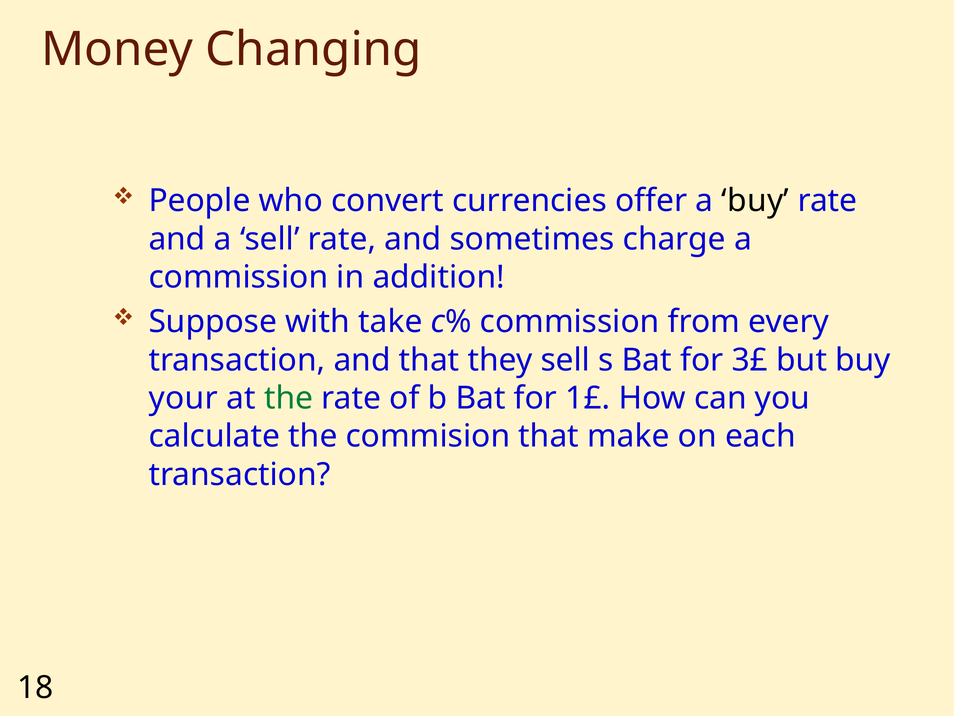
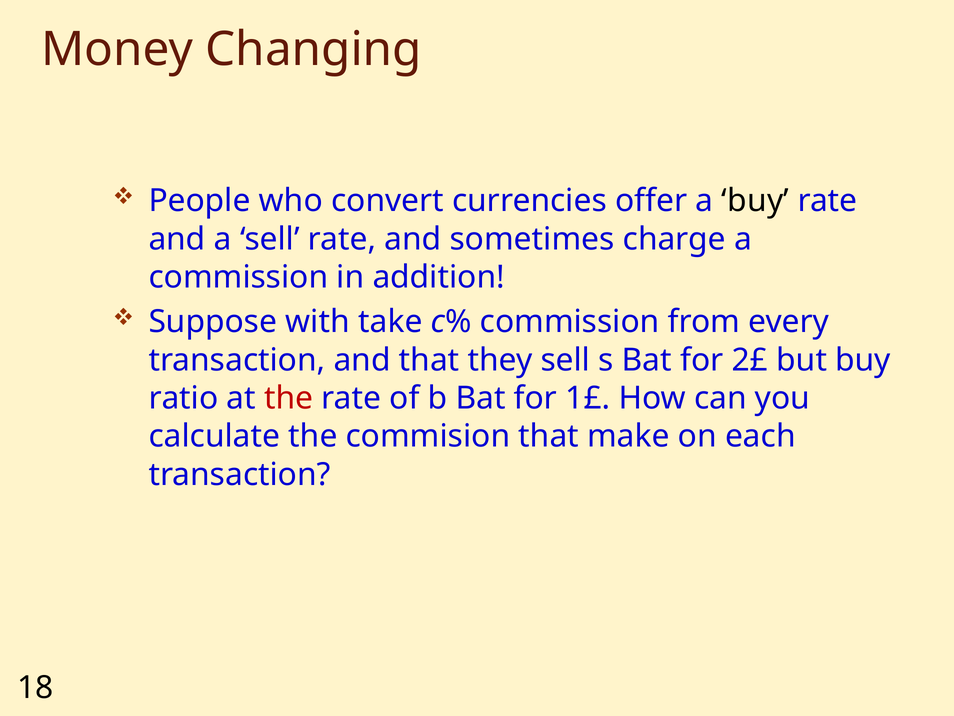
3£: 3£ -> 2£ (750, 360)
your: your -> ratio (183, 398)
the colour: green -> red (289, 398)
